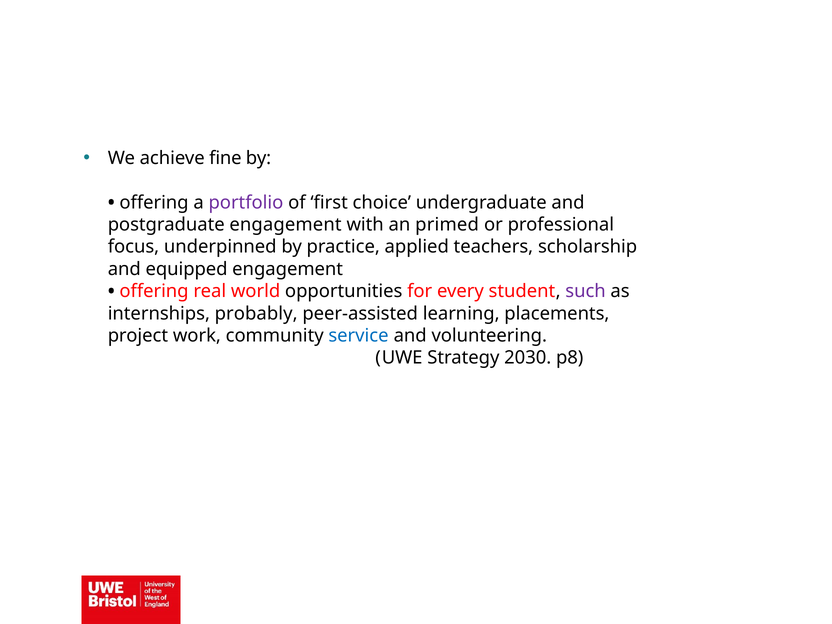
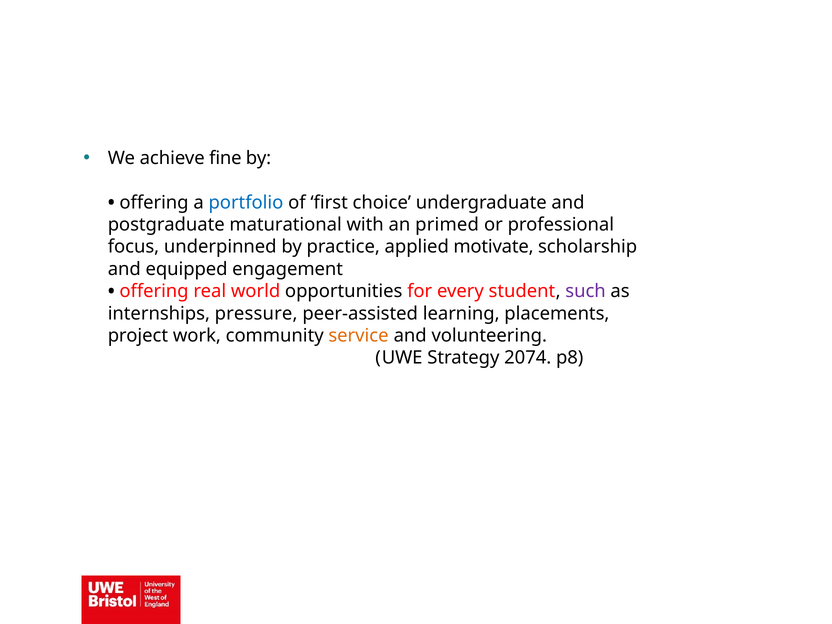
portfolio colour: purple -> blue (246, 203)
postgraduate engagement: engagement -> maturational (286, 225)
teachers: teachers -> motivate (493, 247)
probably: probably -> pressure (256, 313)
service colour: blue -> orange (358, 336)
2030: 2030 -> 2074 (528, 358)
